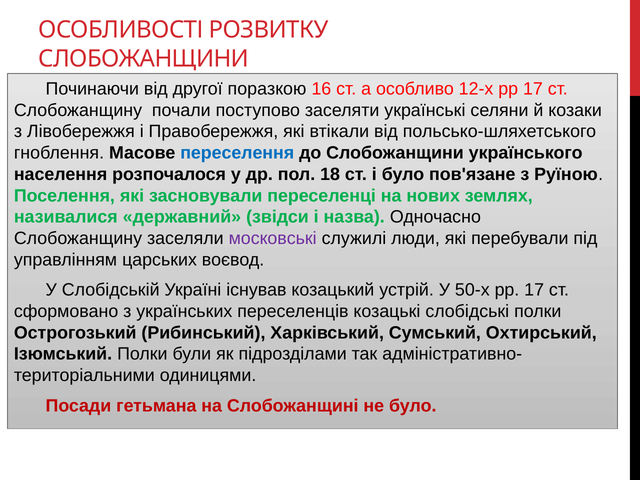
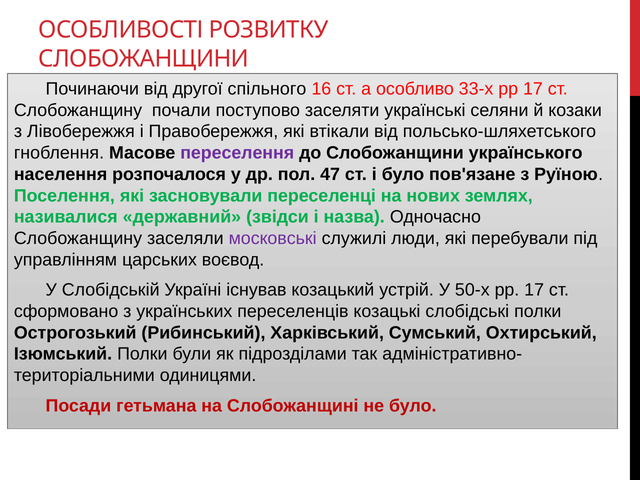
поразкою: поразкою -> спільного (267, 89)
12-х: 12-х -> 33-х (476, 89)
переселення colour: blue -> purple (237, 153)
18: 18 -> 47 (330, 174)
